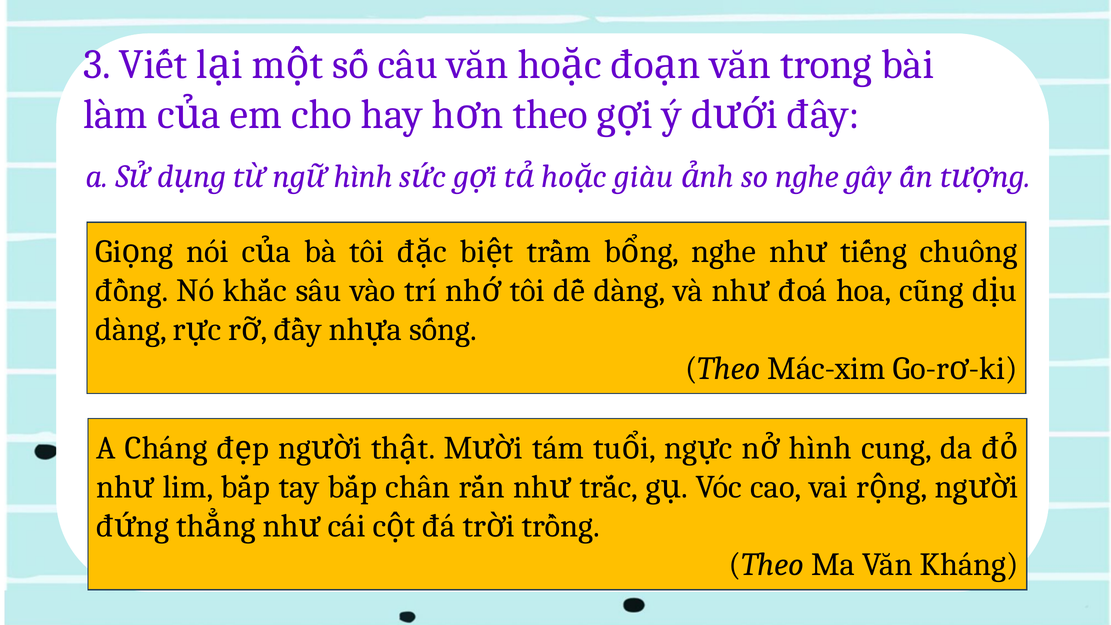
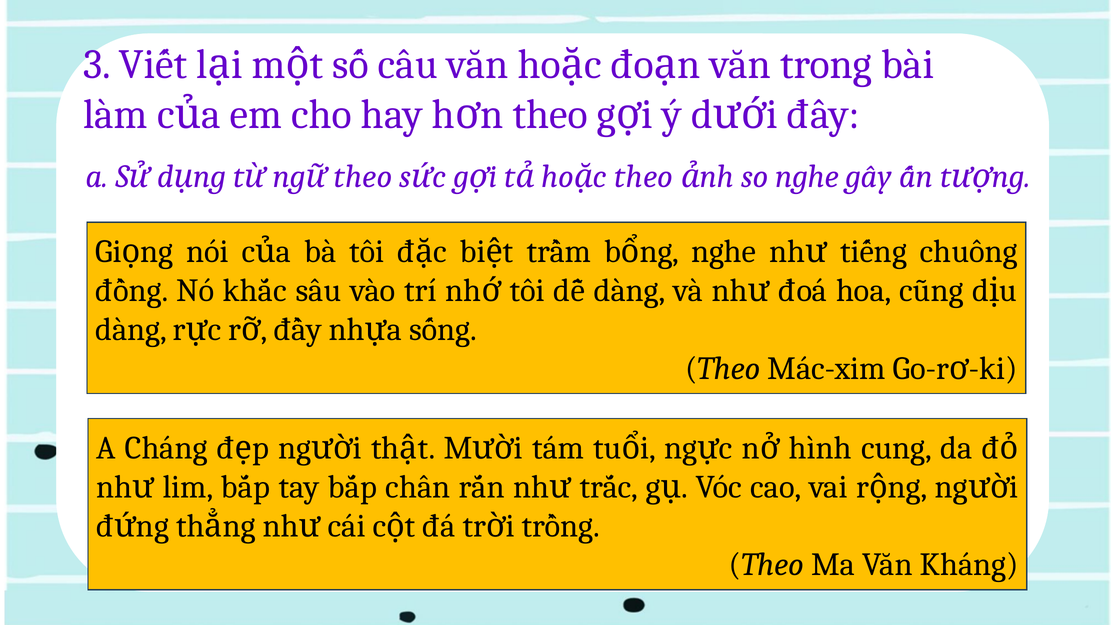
hình: hình -> theo (363, 177)
giàu: giàu -> theo (644, 177)
